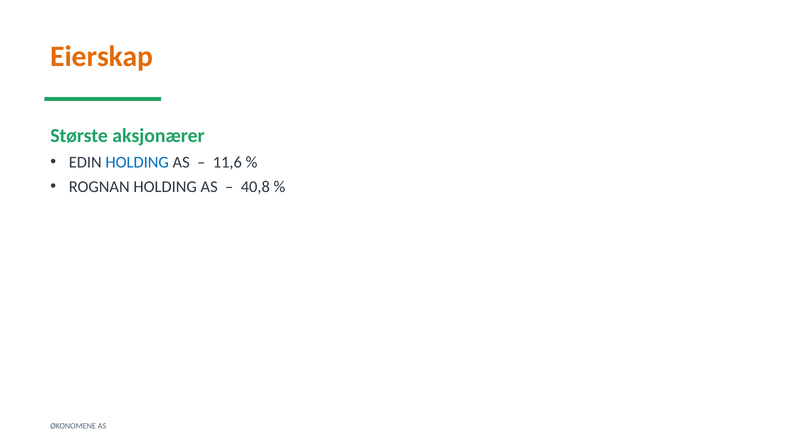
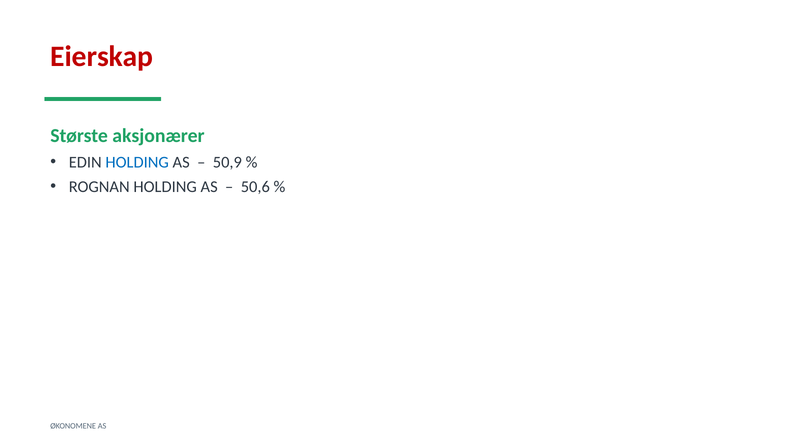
Eierskap colour: orange -> red (102, 56)
11,6: 11,6 -> 50,9 (227, 162)
40,8: 40,8 -> 50,6 (255, 187)
